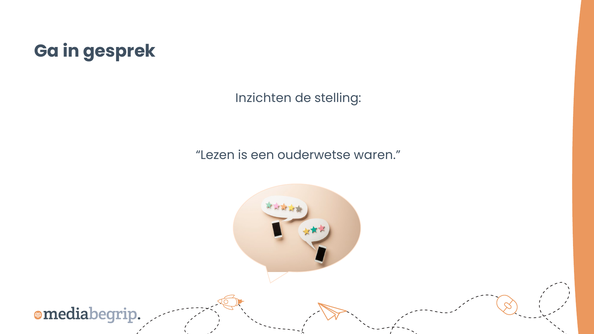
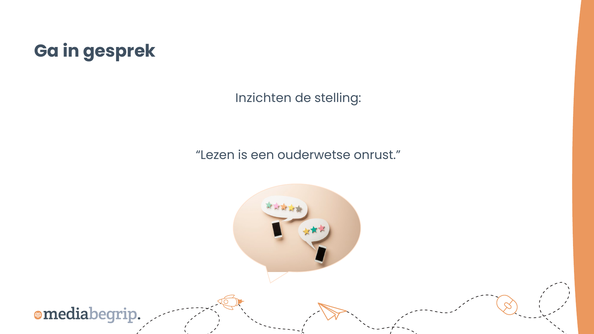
waren: waren -> onrust (377, 155)
